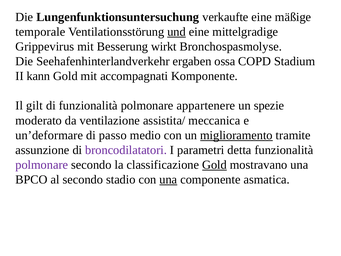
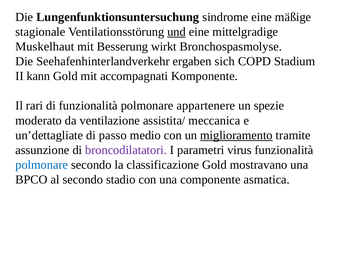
verkaufte: verkaufte -> sindrome (225, 17)
temporale: temporale -> stagionale (40, 32)
Grippevirus: Grippevirus -> Muskelhaut (45, 46)
ossa: ossa -> sich (225, 61)
gilt: gilt -> rari (35, 106)
un’deformare: un’deformare -> un’dettagliate (49, 135)
detta: detta -> virus (240, 150)
polmonare colour: purple -> blue (42, 165)
Gold underline: present -> none (214, 165)
una underline: present -> none (168, 179)
